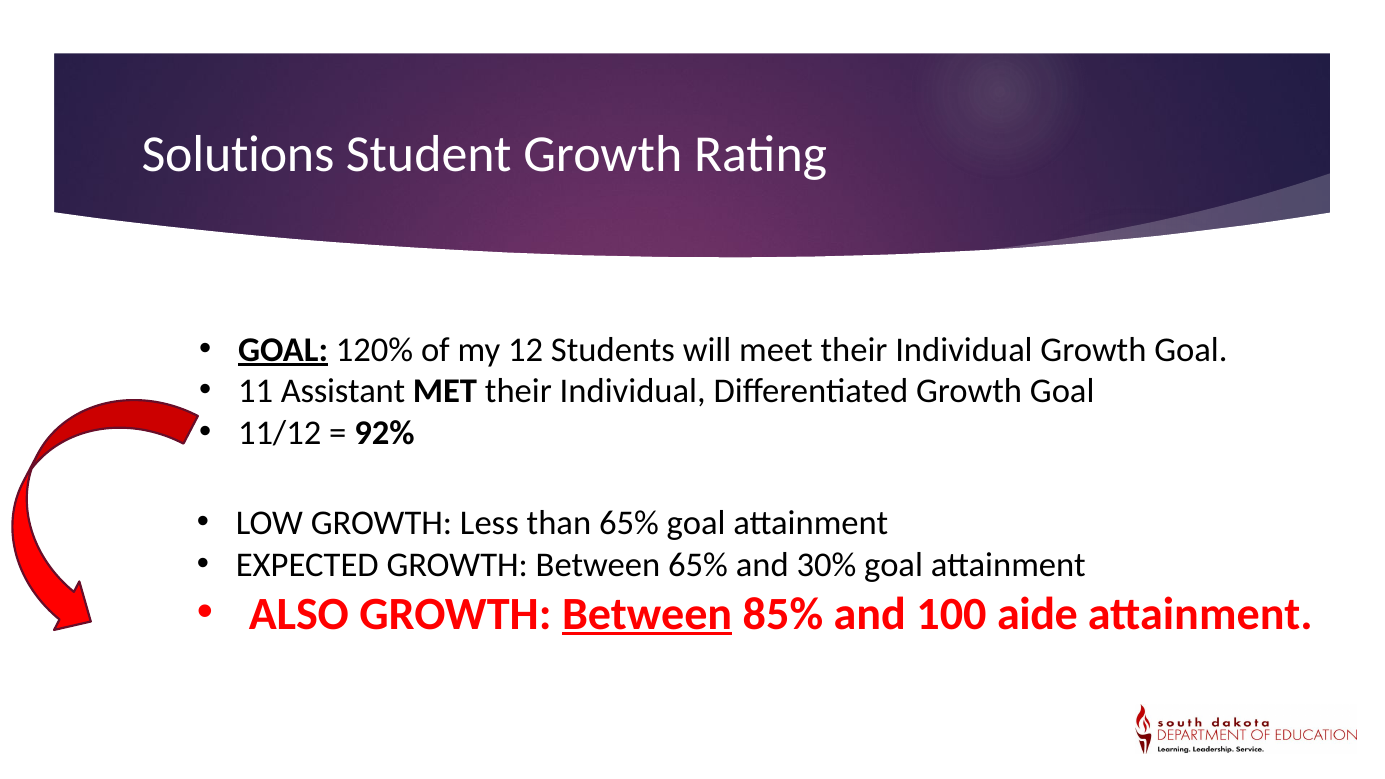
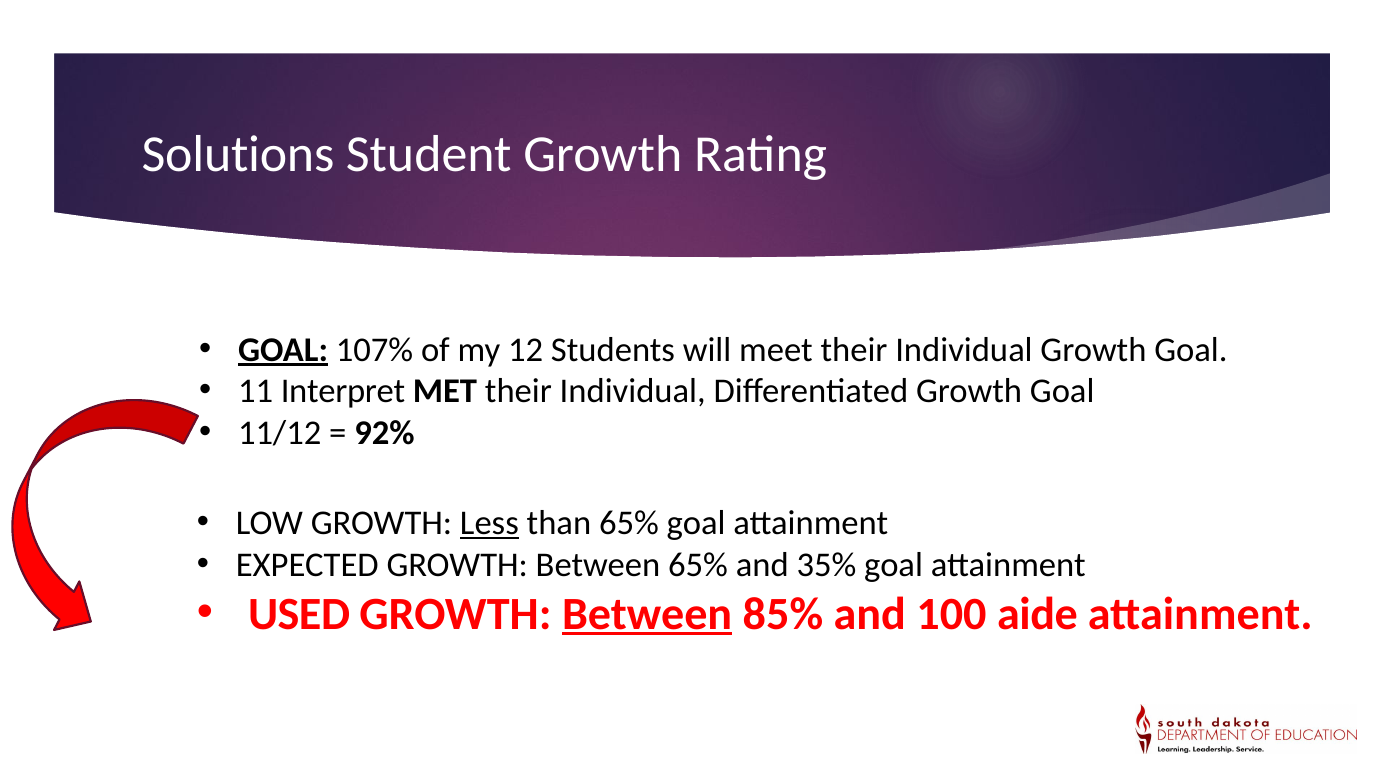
120%: 120% -> 107% (375, 350)
Assistant: Assistant -> Interpret (343, 391)
Less underline: none -> present (489, 523)
30%: 30% -> 35% (826, 565)
ALSO: ALSO -> USED (299, 614)
